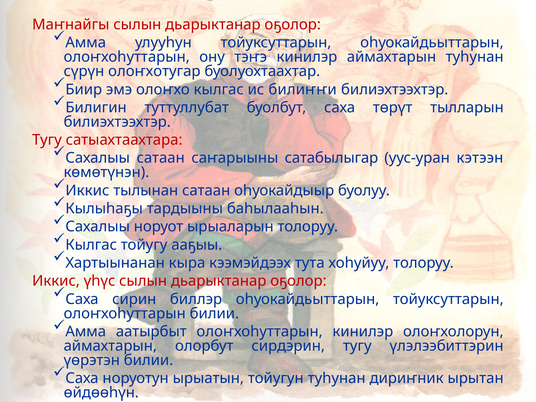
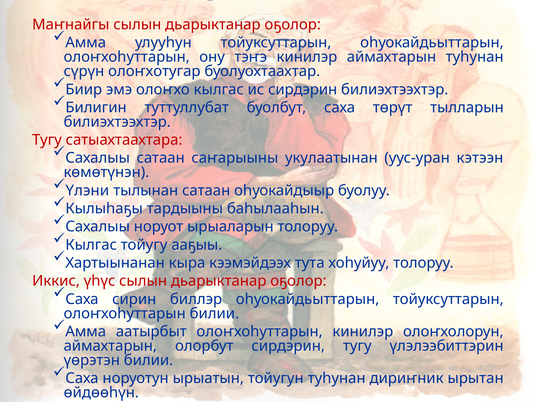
ис билиҥҥи: билиҥҥи -> сирдэрин (303, 89)
сатабылыгар: сатабылыгар -> укулаатынан (331, 158)
Иккис: Иккис -> Үлэни (87, 190)
